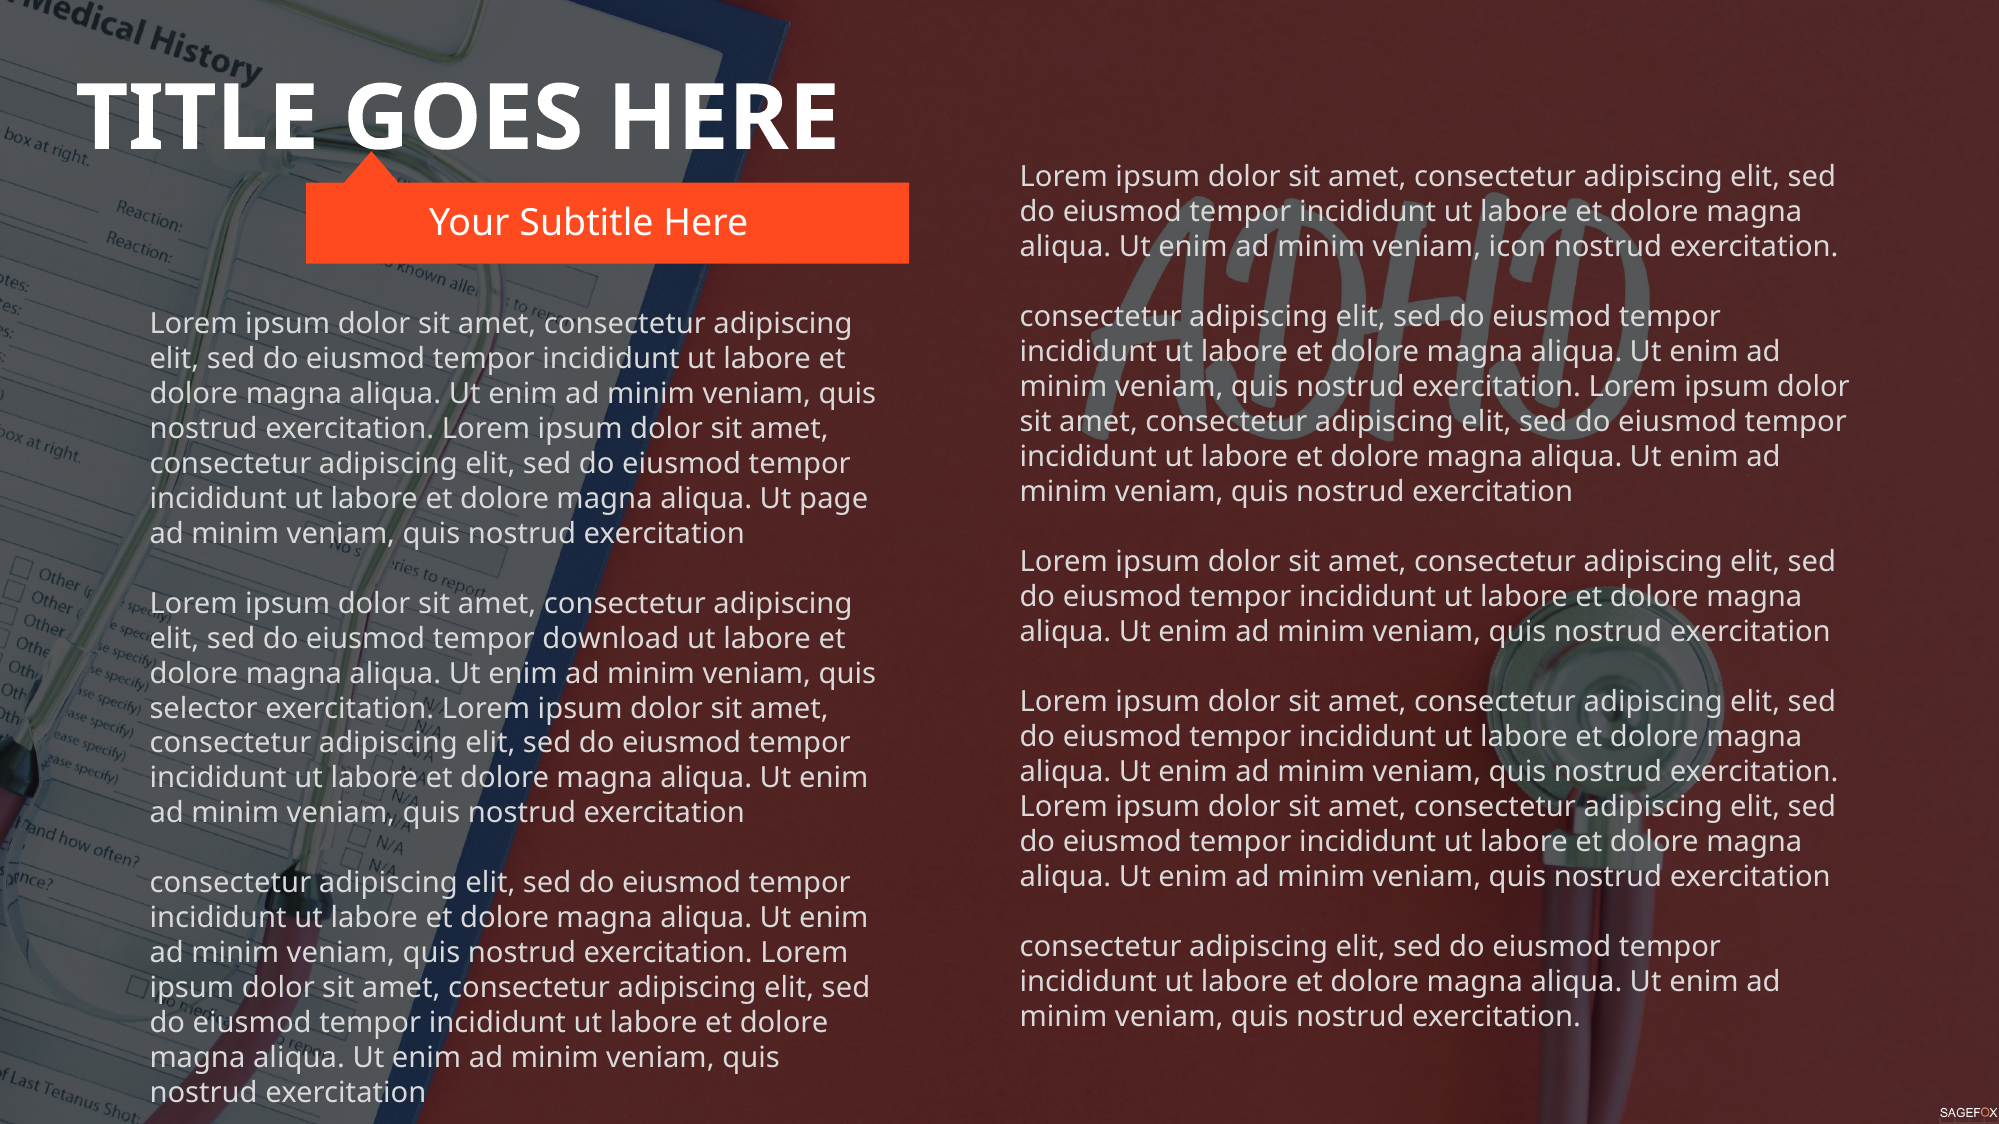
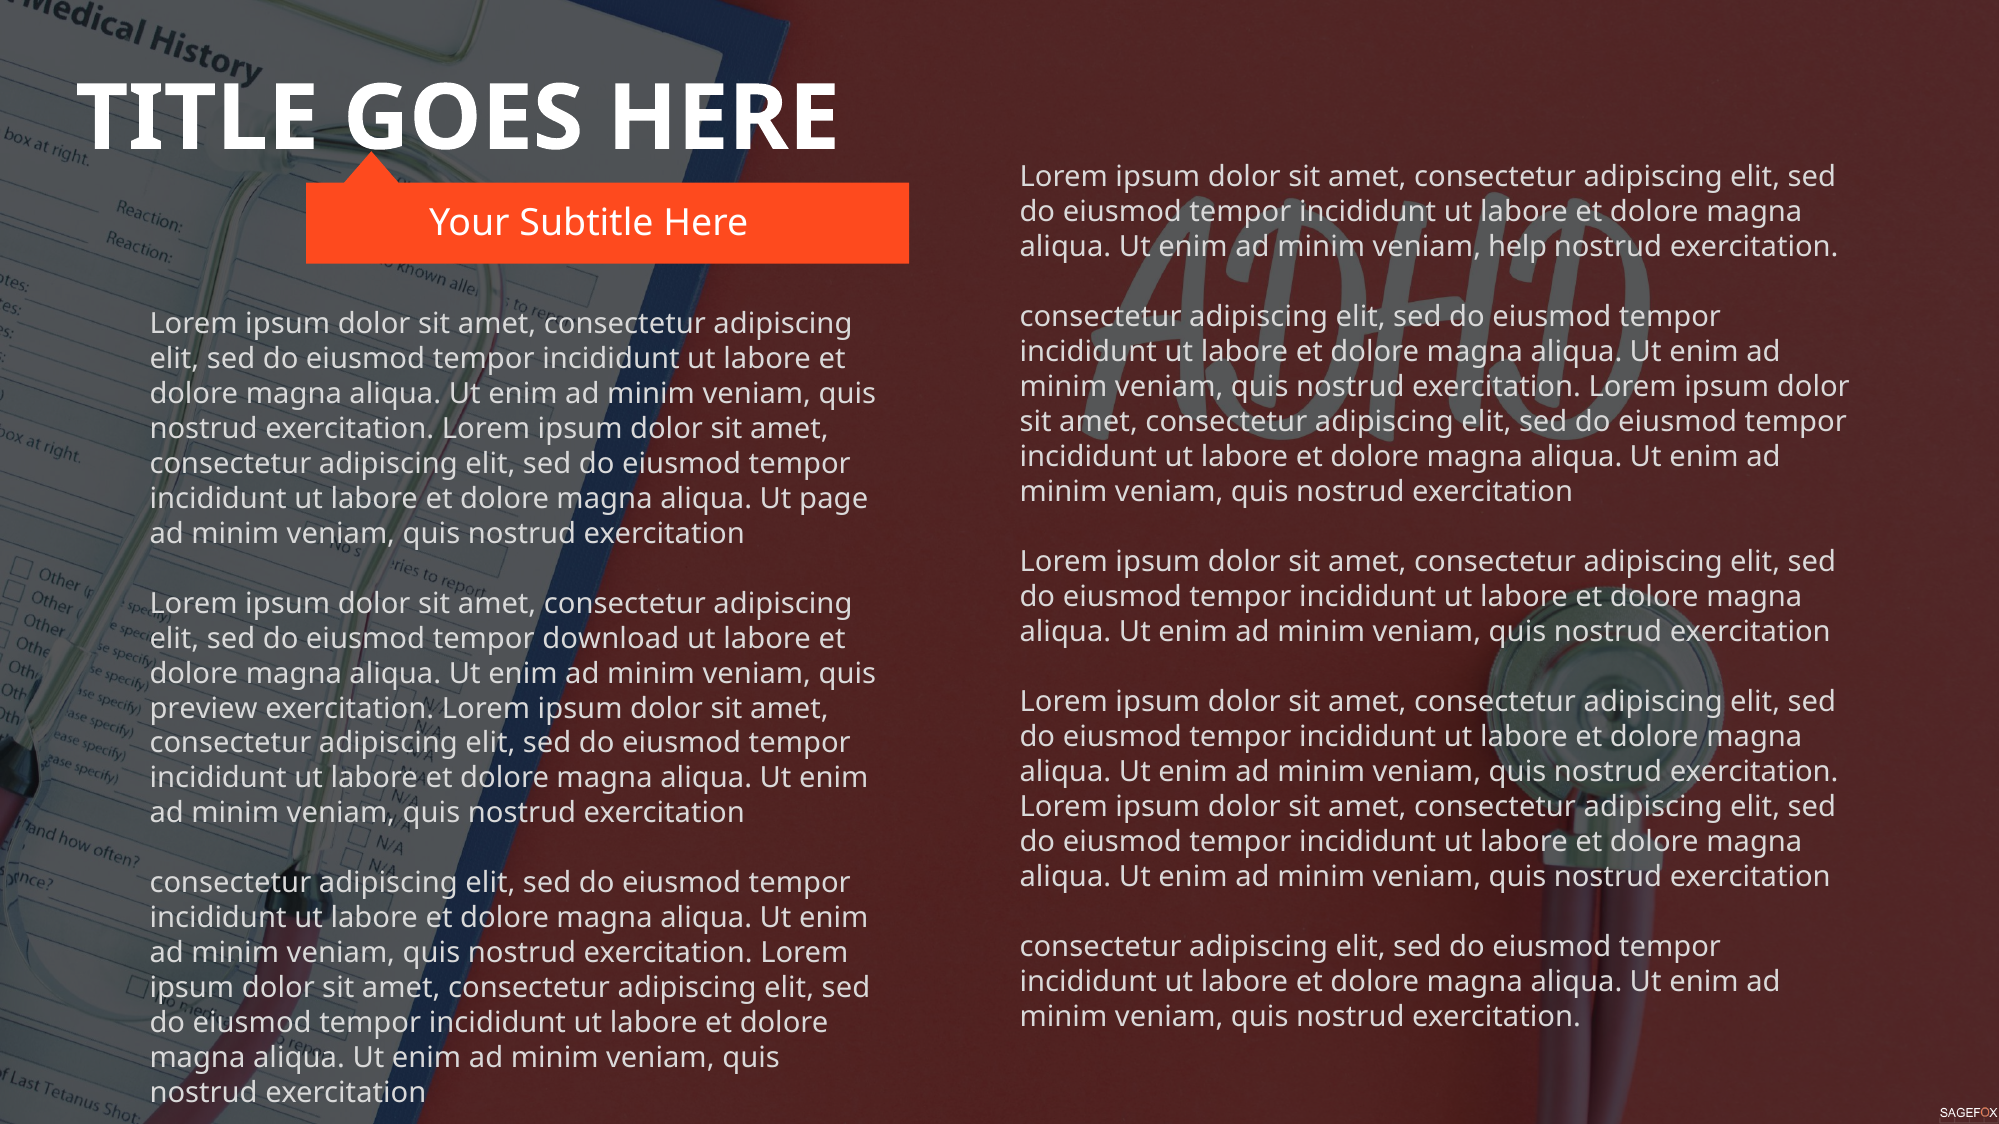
icon: icon -> help (1518, 247)
selector: selector -> preview (204, 709)
